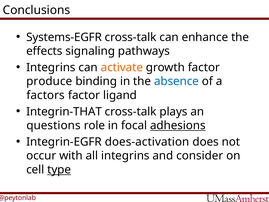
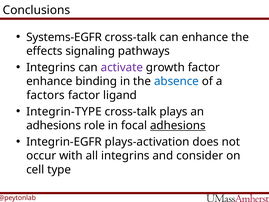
activate colour: orange -> purple (122, 67)
produce: produce -> enhance (49, 81)
Integrin-THAT: Integrin-THAT -> Integrin-TYPE (64, 111)
questions: questions -> adhesions (54, 125)
does-activation: does-activation -> plays-activation (147, 142)
type underline: present -> none (59, 169)
